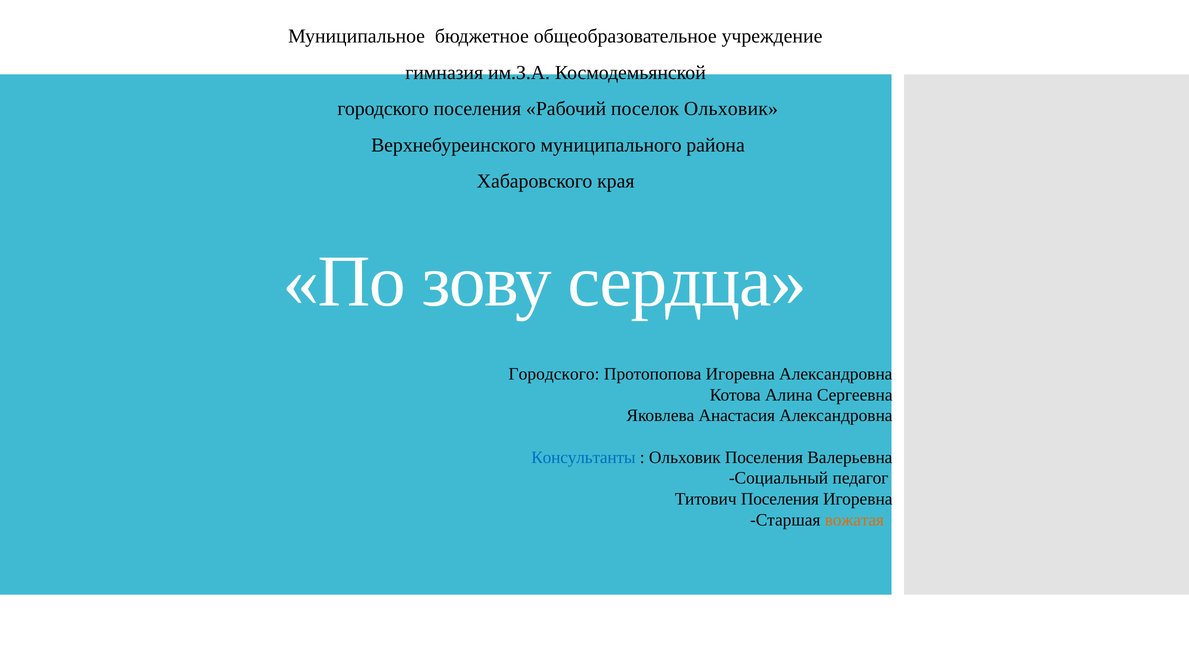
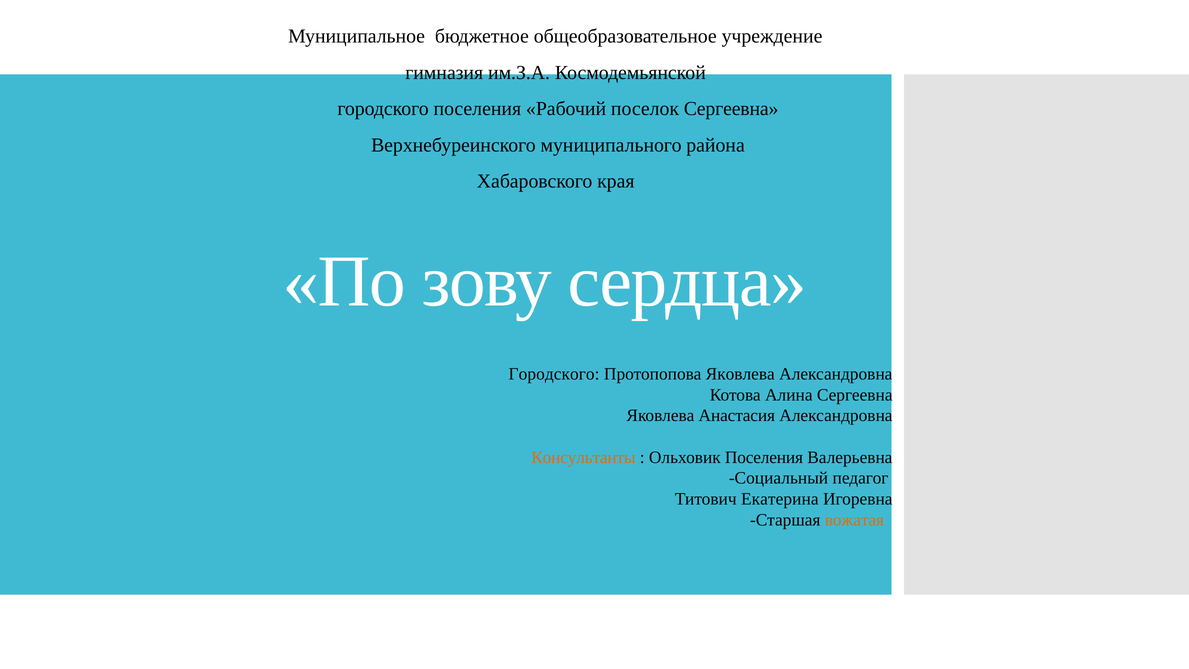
поселок Ольховик: Ольховик -> Сергеевна (731, 109)
Протопопова Игоревна: Игоревна -> Яковлева (740, 374)
Консультанты colour: blue -> orange (583, 457)
Титович Поселения: Поселения -> Екатерина (780, 499)
